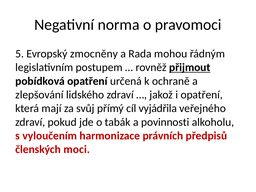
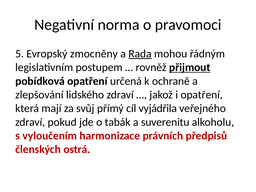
Rada underline: none -> present (140, 54)
povinnosti: povinnosti -> suverenitu (165, 122)
moci: moci -> ostrá (77, 149)
